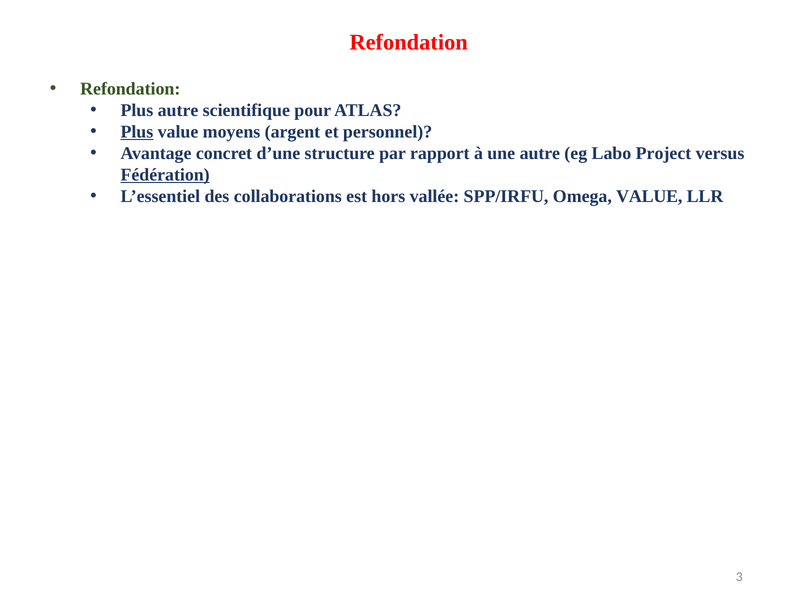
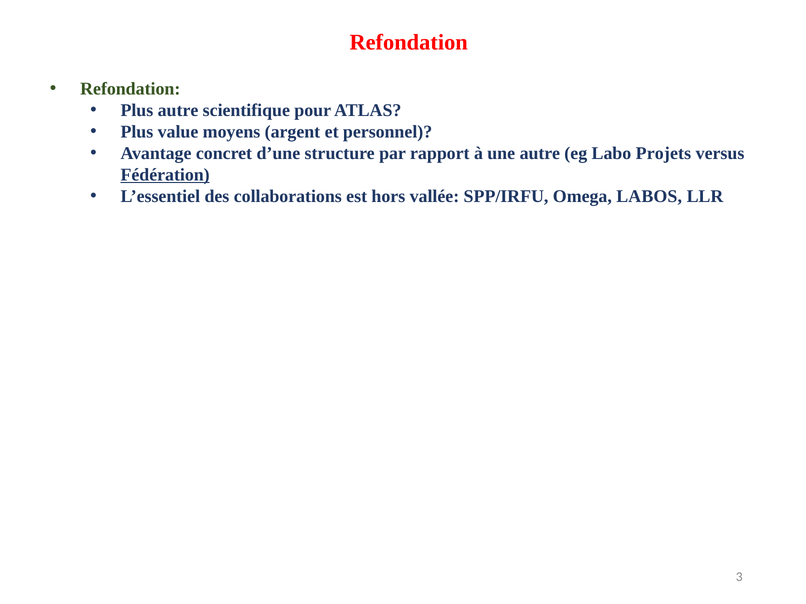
Plus underline: present -> none (137, 132)
Project: Project -> Projets (663, 153)
Omega VALUE: VALUE -> LABOS (649, 196)
